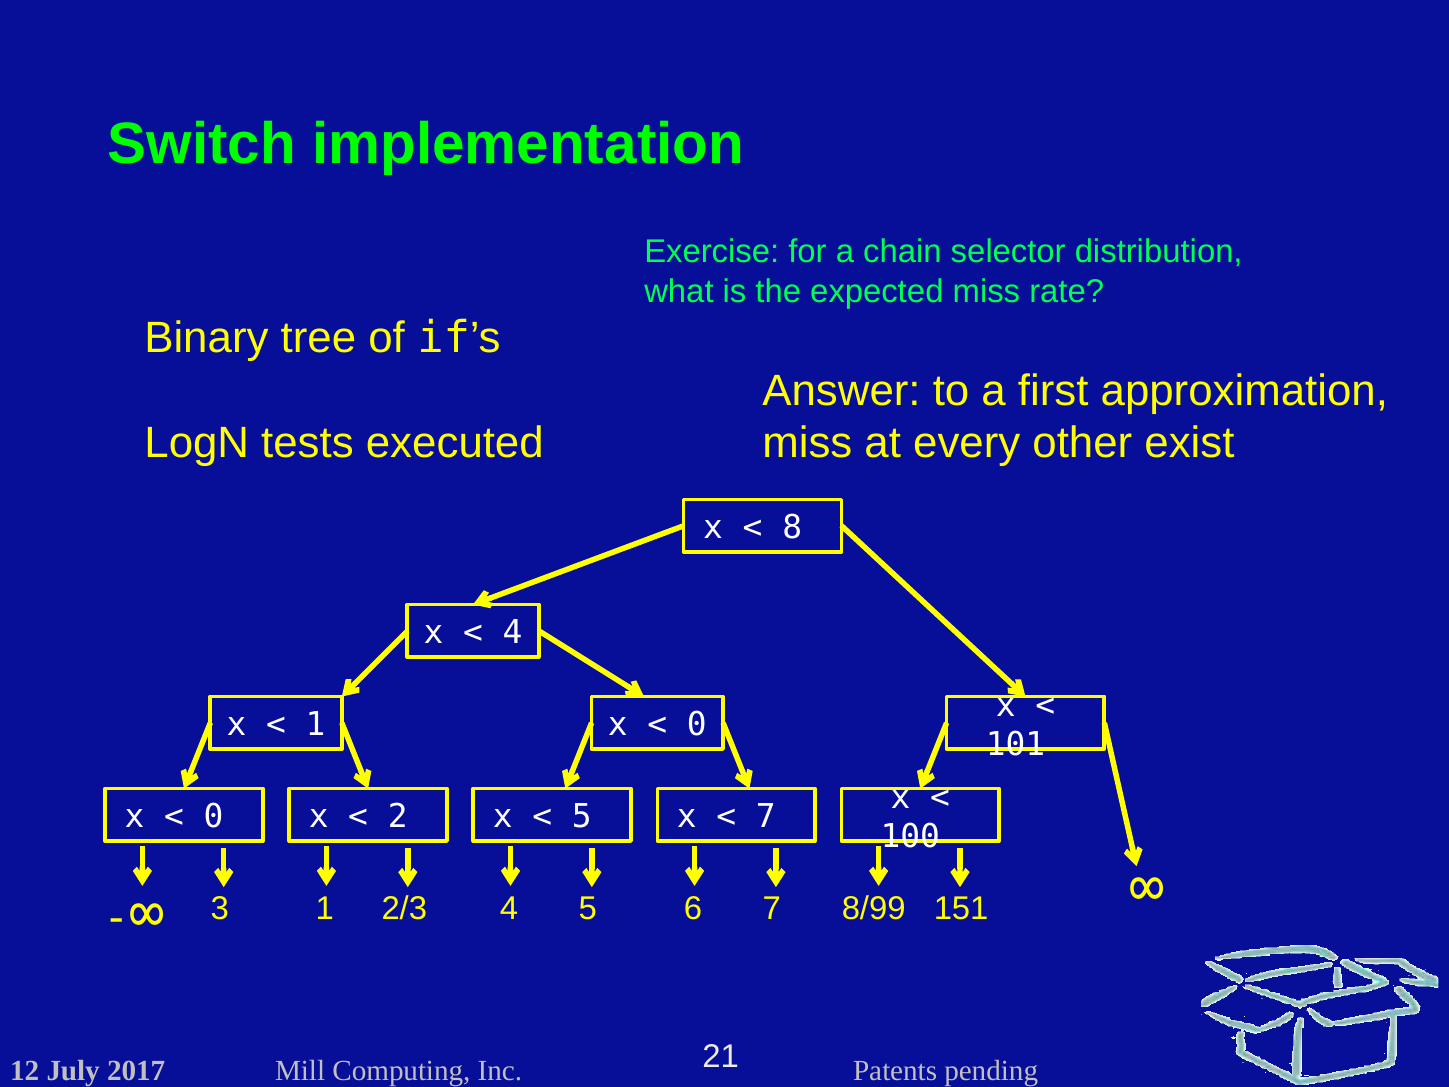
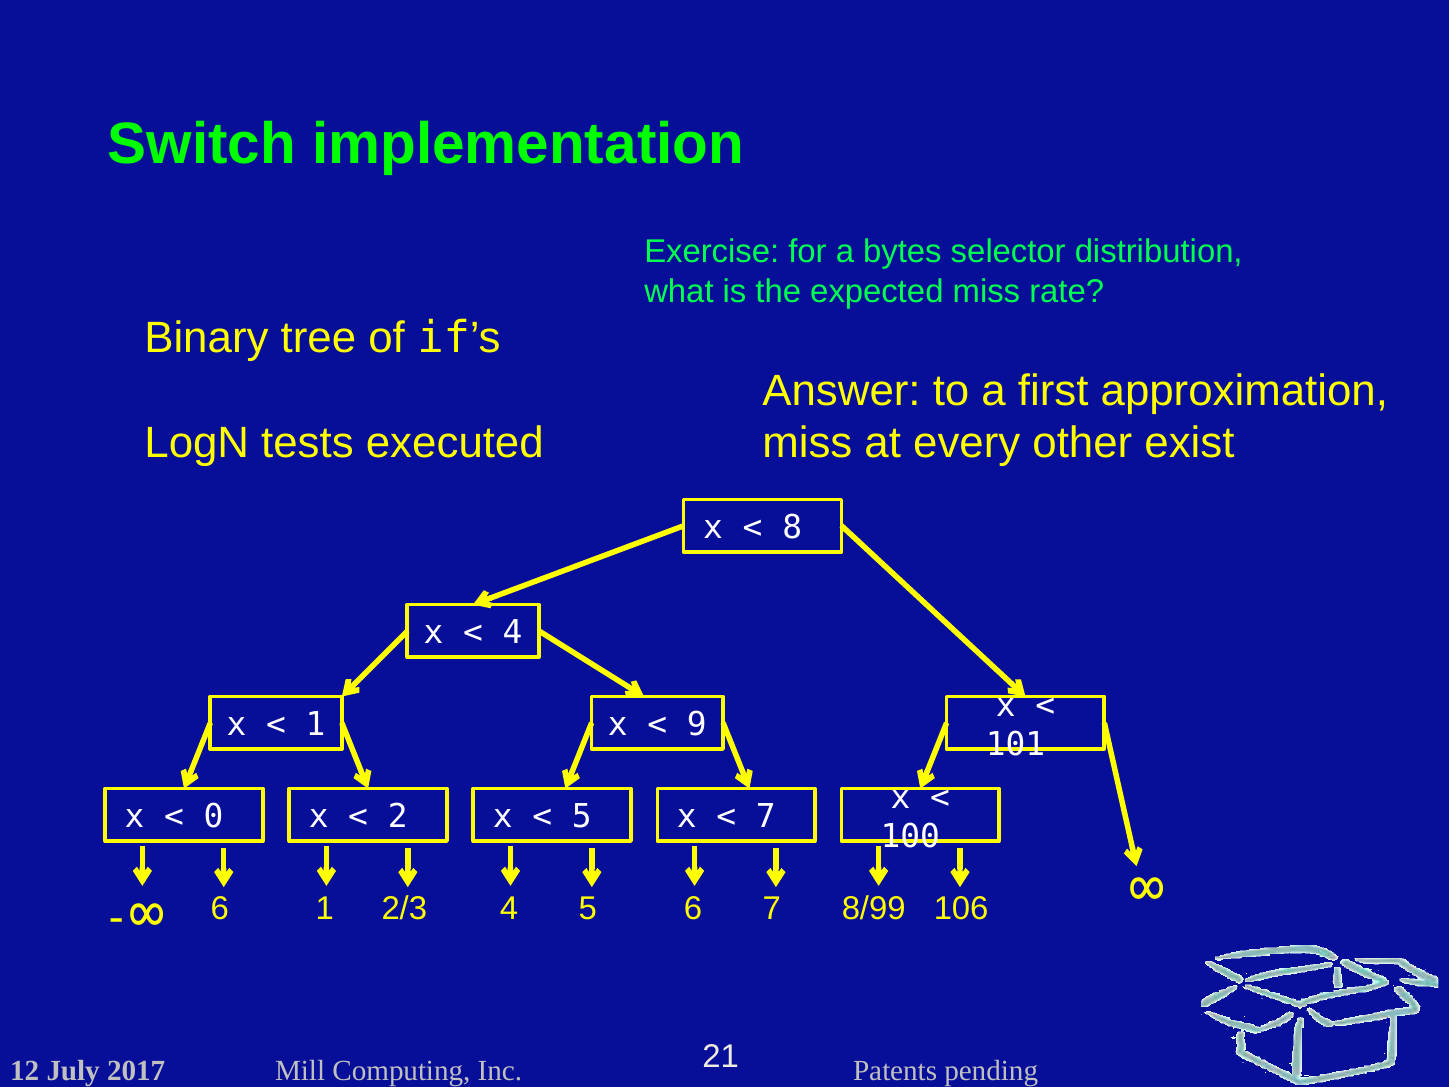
chain: chain -> bytes (902, 252)
0: 0 -> 9 (697, 725)
151: 151 -> 106 (961, 909)
3: 3 -> 6 (220, 909)
